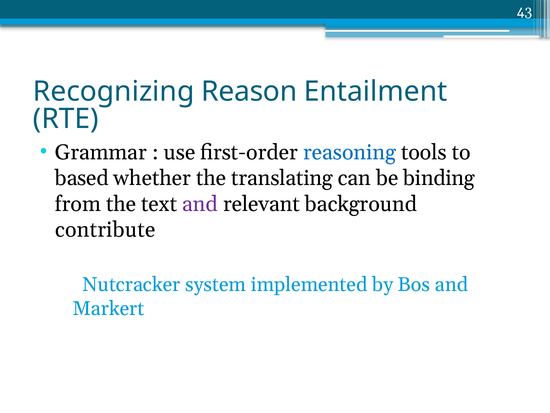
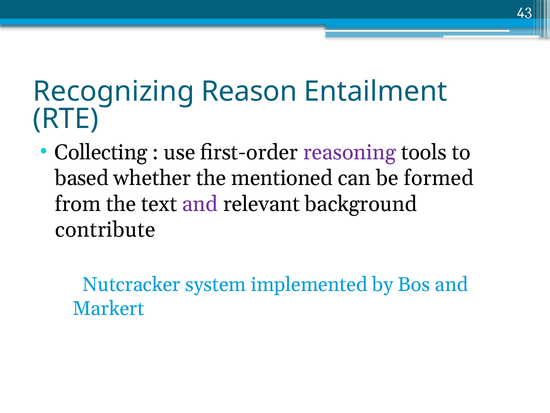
Grammar: Grammar -> Collecting (101, 152)
reasoning colour: blue -> purple (350, 152)
translating: translating -> mentioned (282, 178)
binding: binding -> formed (439, 178)
